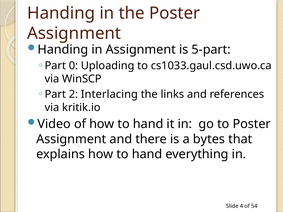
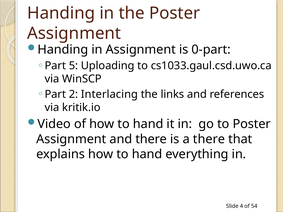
5-part: 5-part -> 0-part (211, 50)
0: 0 -> 5 (73, 66)
a bytes: bytes -> there (209, 139)
